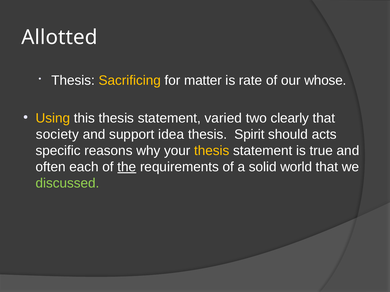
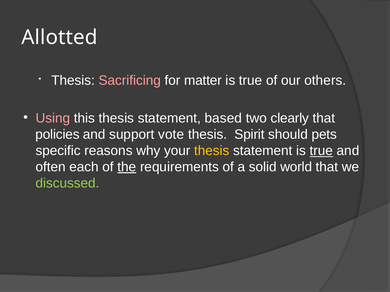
Sacrificing colour: yellow -> pink (130, 81)
rate: rate -> true (251, 81)
whose: whose -> others (325, 81)
Using colour: yellow -> pink (53, 118)
varied: varied -> based (223, 118)
society: society -> policies (58, 135)
idea: idea -> vote (171, 135)
acts: acts -> pets (324, 135)
true underline: none -> present (321, 151)
